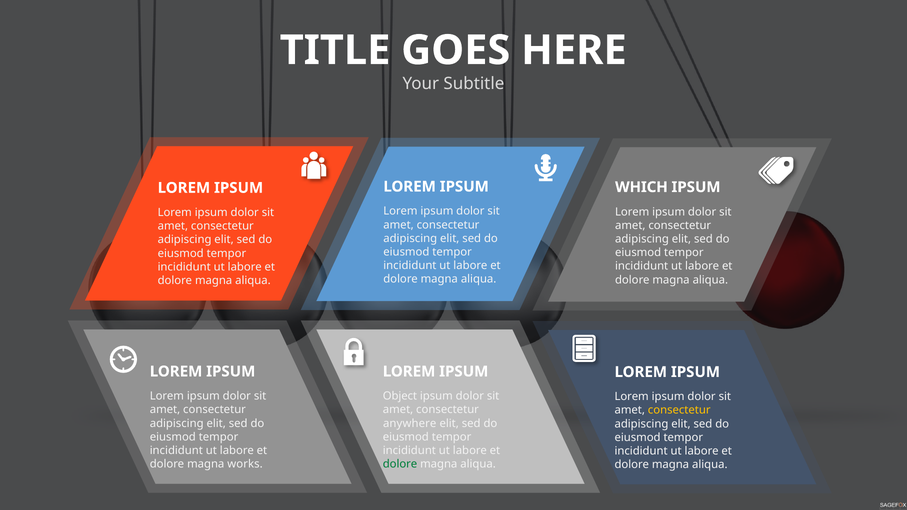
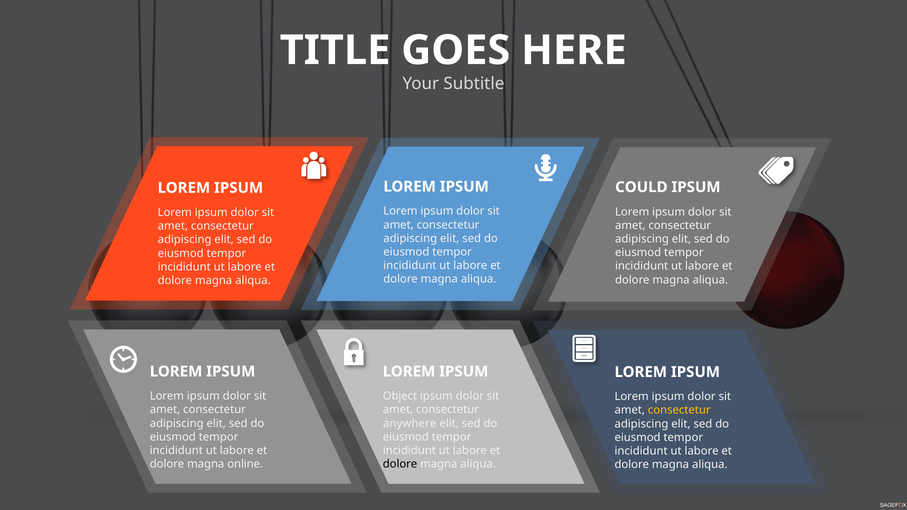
WHICH: WHICH -> COULD (641, 187)
works: works -> online (245, 464)
dolore colour: green -> black (400, 464)
